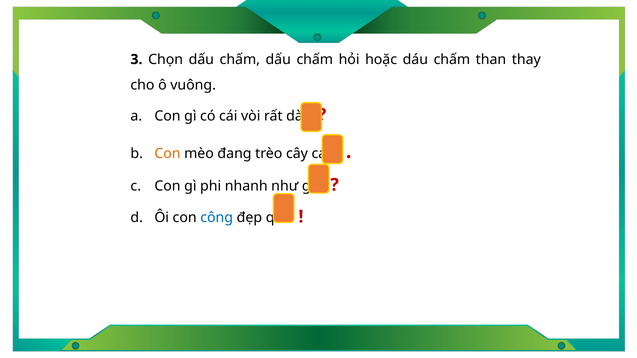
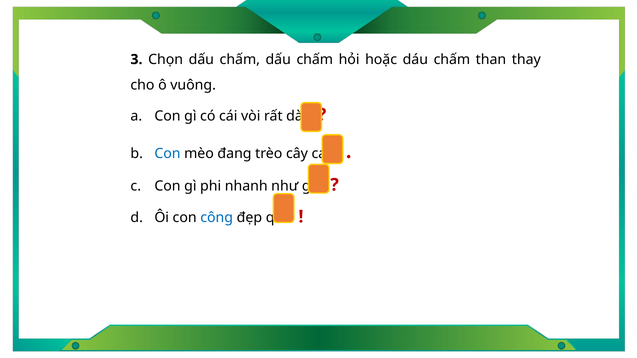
Con colour: orange -> blue (167, 154)
